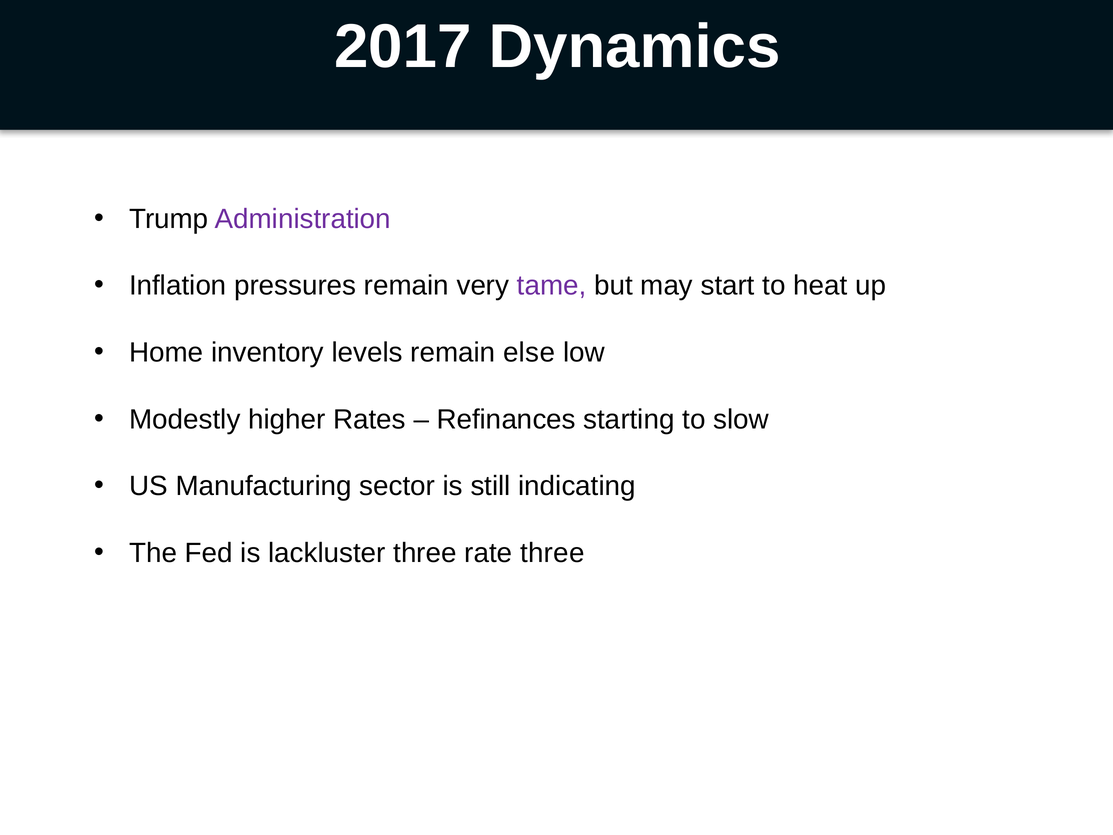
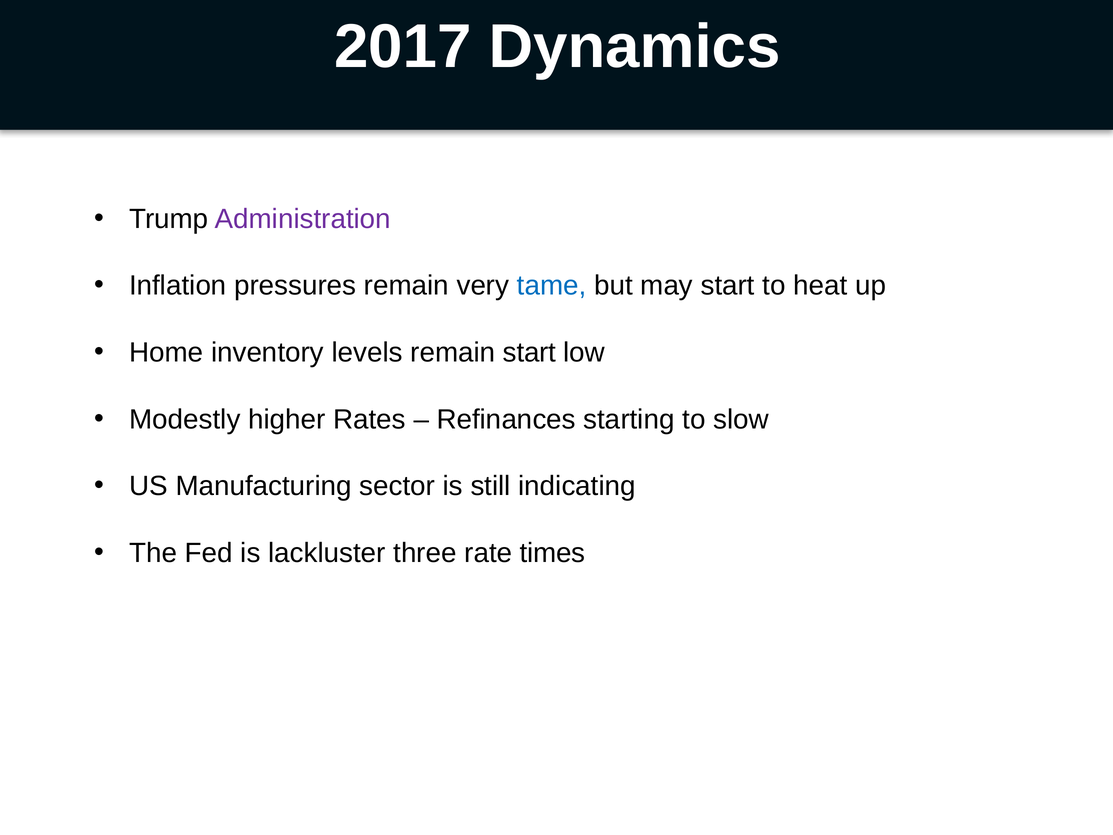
tame colour: purple -> blue (552, 286)
remain else: else -> start (529, 352)
rate three: three -> times (553, 553)
